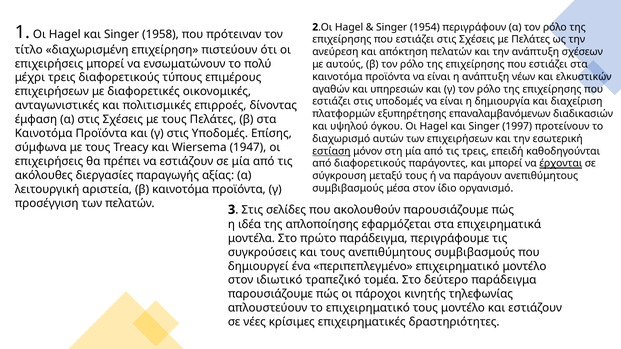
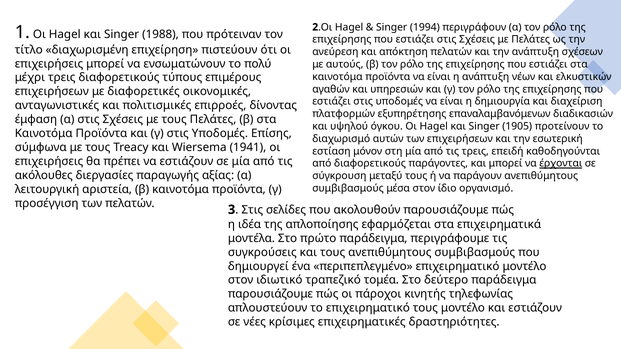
1954: 1954 -> 1994 (425, 27)
1958: 1958 -> 1988 (161, 34)
1997: 1997 -> 1905 (517, 126)
1947: 1947 -> 1941 (248, 148)
εστίαση underline: present -> none (331, 151)
